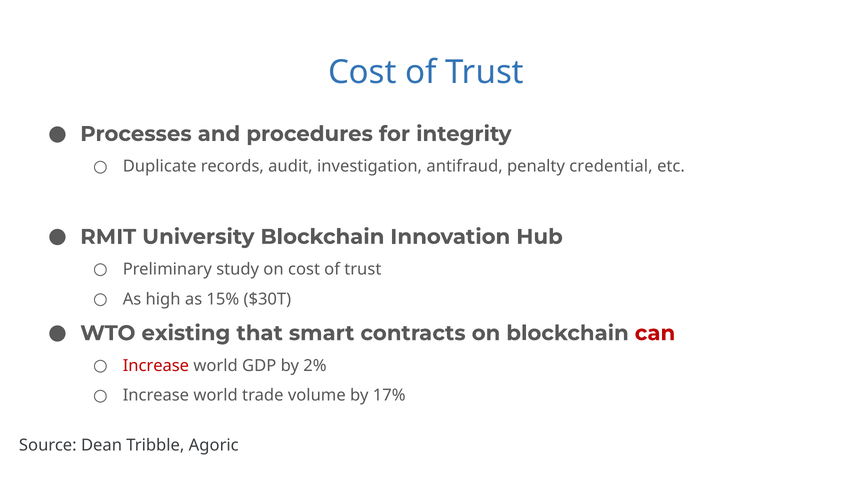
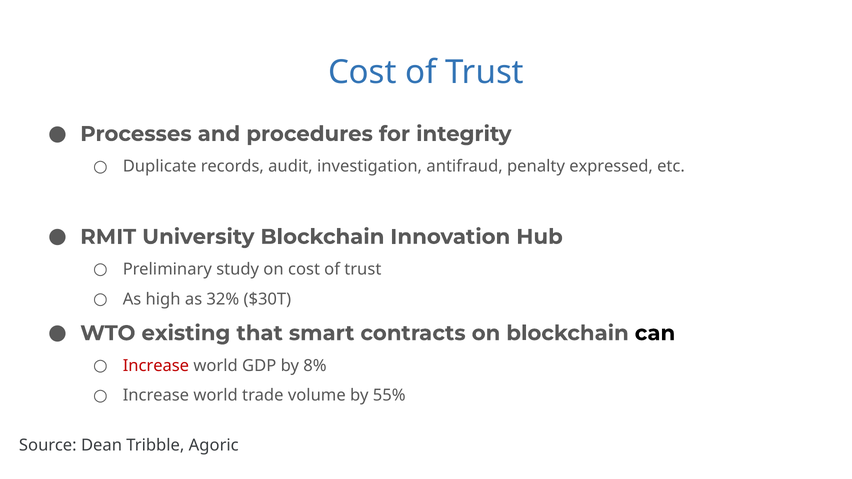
credential: credential -> expressed (611, 166)
15%: 15% -> 32% (223, 299)
can colour: red -> black (655, 333)
2%: 2% -> 8% (315, 366)
17%: 17% -> 55% (389, 396)
